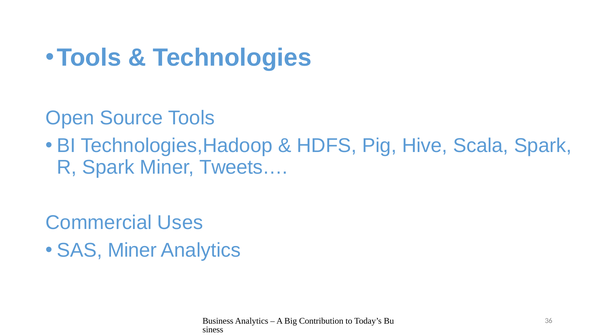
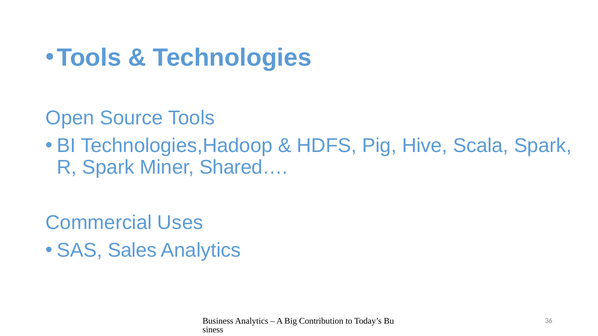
Tweets…: Tweets… -> Shared… (244, 167)
SAS Miner: Miner -> Sales (132, 251)
